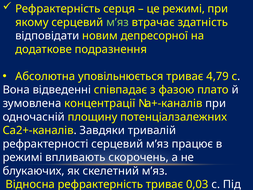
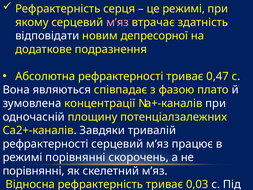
м’яз colour: light green -> pink (118, 22)
Абсолютна уповільнюється: уповільнюється -> рефрактерності (121, 76)
4,79: 4,79 -> 0,47 (218, 76)
відведенні: відведенні -> являються (62, 90)
режимі впливають: впливають -> порівнянні (75, 157)
блукаючих: блукаючих -> порівнянні (34, 171)
